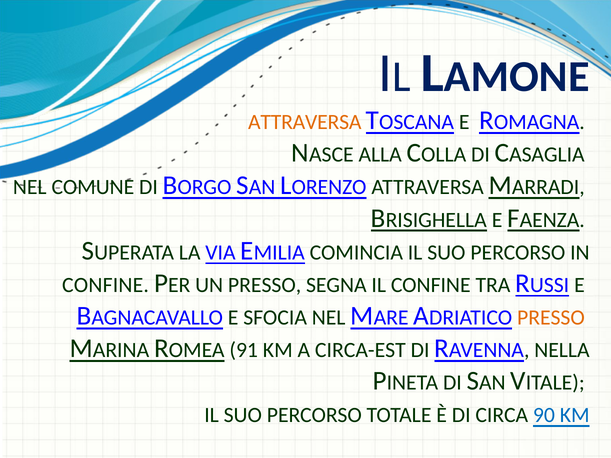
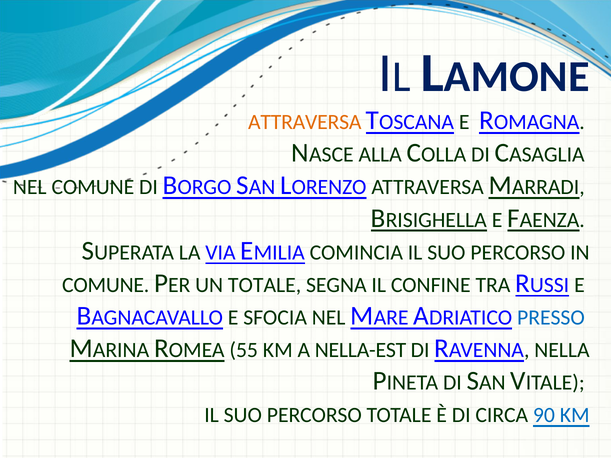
CONFINE: CONFINE -> COMUNE (106, 285)
UN PRESSO: PRESSO -> TOTALE (265, 285)
PRESSO colour: orange -> blue (551, 318)
91: 91 -> 55 (244, 350)
CIRCA-EST: CIRCA-EST -> NELLA-EST (361, 350)
